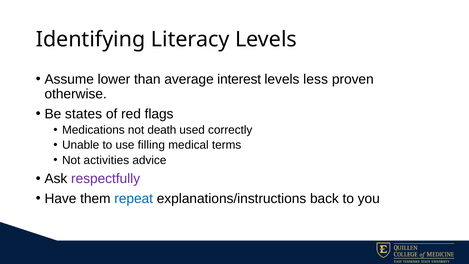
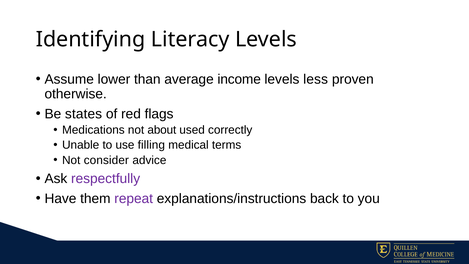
interest: interest -> income (239, 79)
death: death -> about (162, 130)
activities: activities -> consider (106, 160)
repeat colour: blue -> purple (134, 198)
